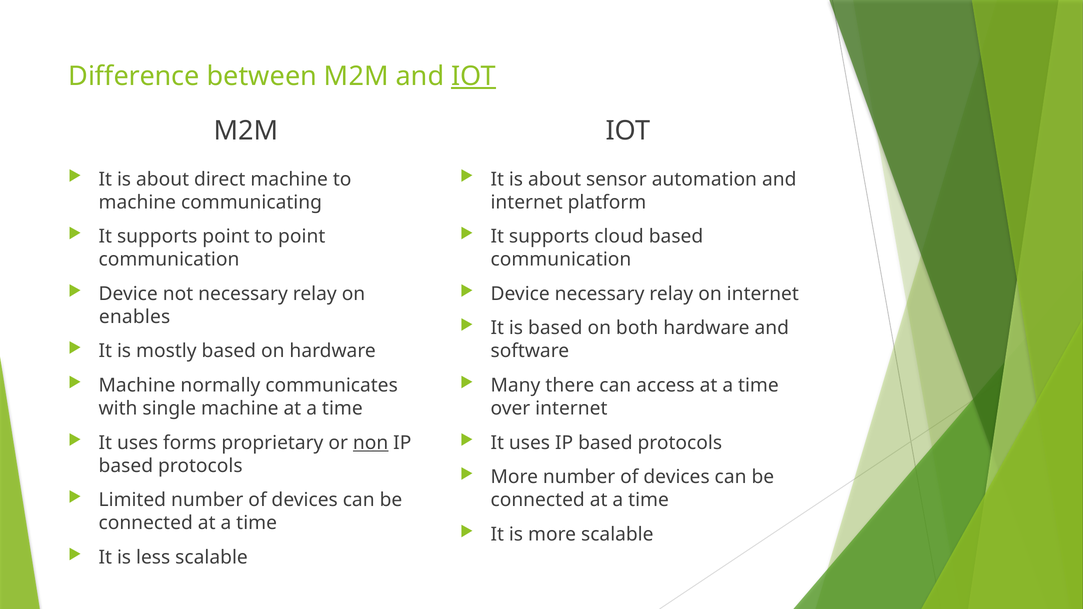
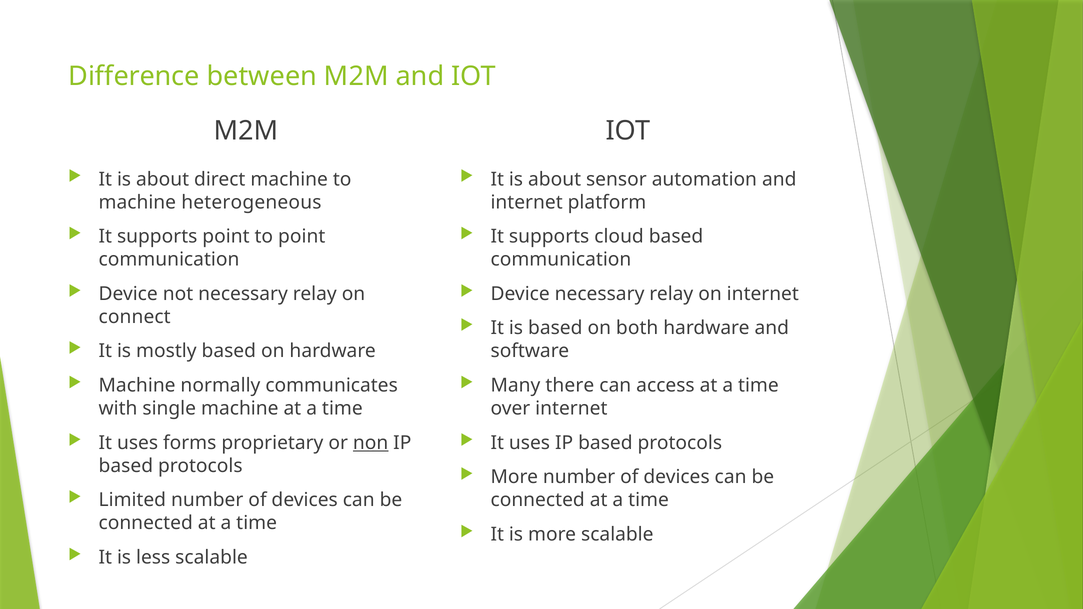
IOT underline: present -> none (474, 76)
communicating: communicating -> heterogeneous (251, 202)
enables: enables -> connect (135, 317)
